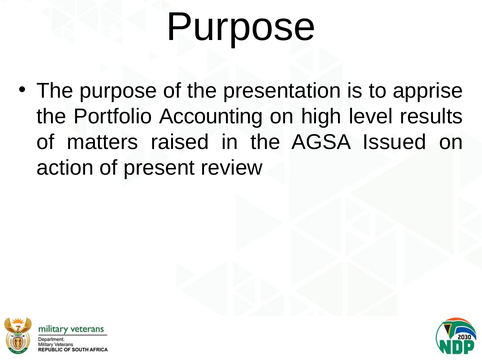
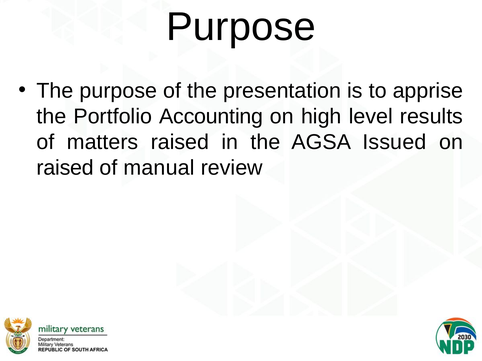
action: action -> raised (65, 168)
present: present -> manual (159, 168)
